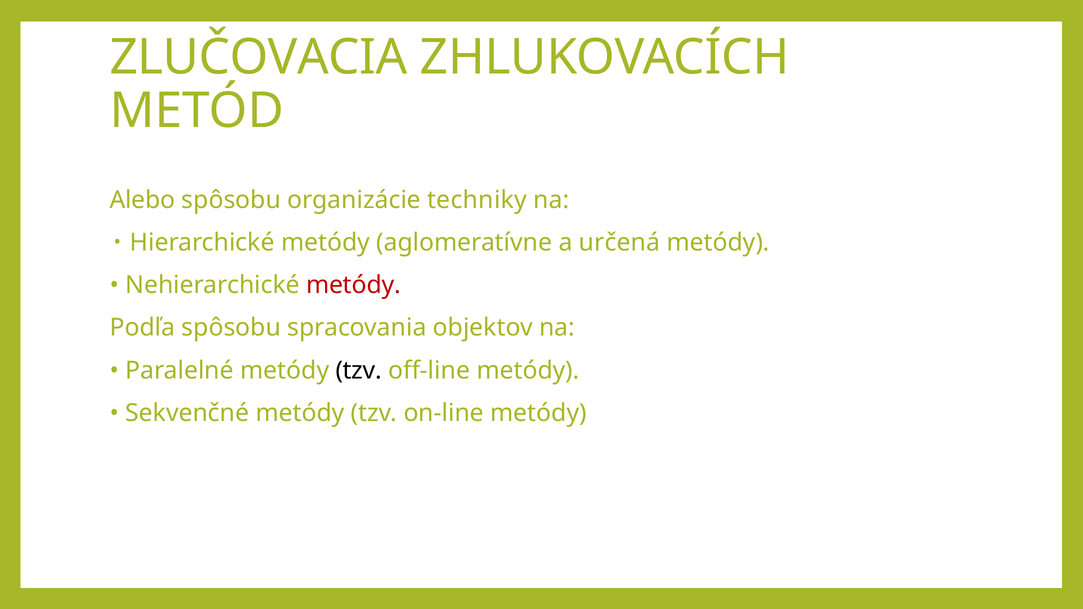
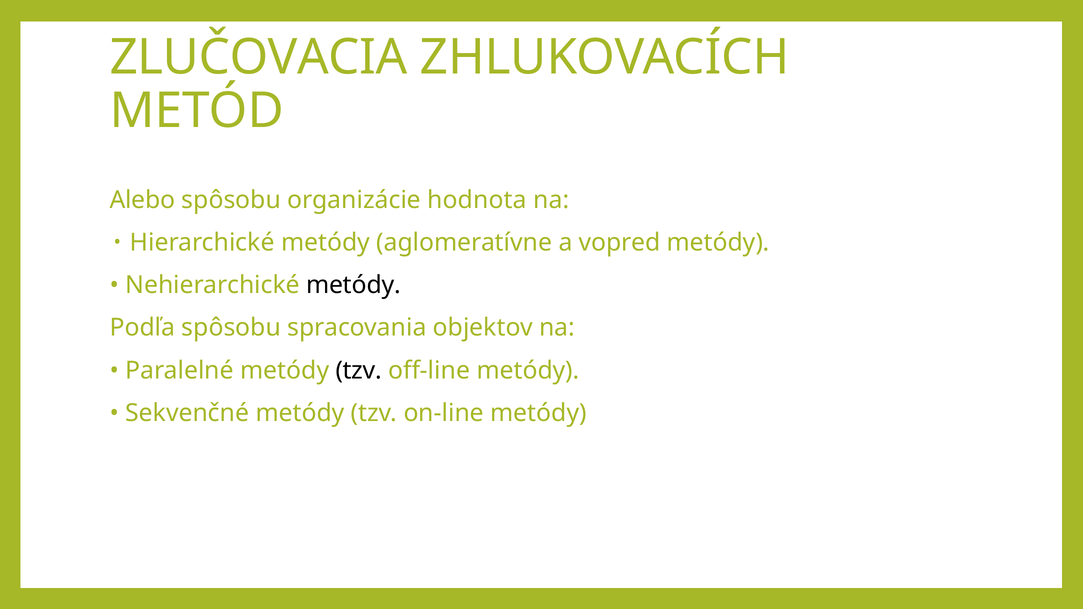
techniky: techniky -> hodnota (477, 200)
určená: určená -> vopred (620, 243)
metódy colour: red -> black (353, 285)
